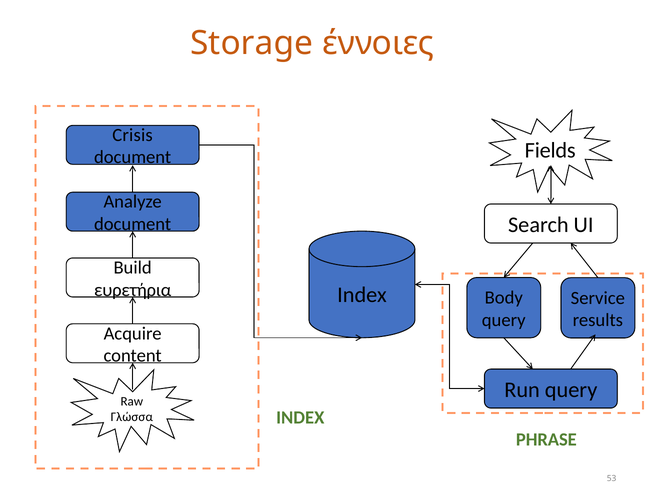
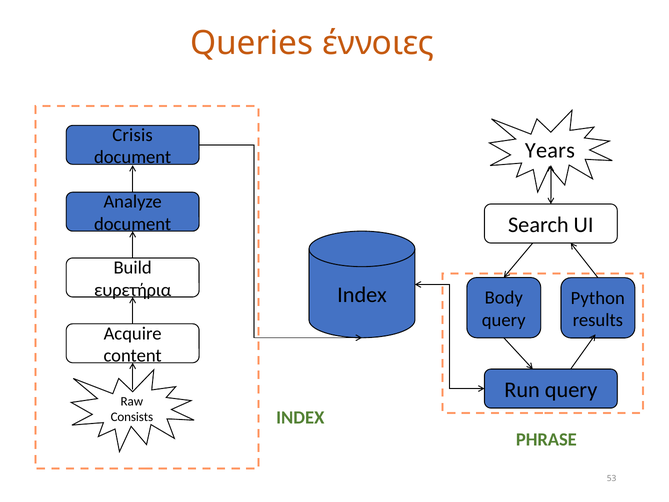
Storage: Storage -> Queries (252, 43)
Fields: Fields -> Years (550, 150)
Service: Service -> Python (598, 298)
Γλώσσα: Γλώσσα -> Consists (132, 417)
